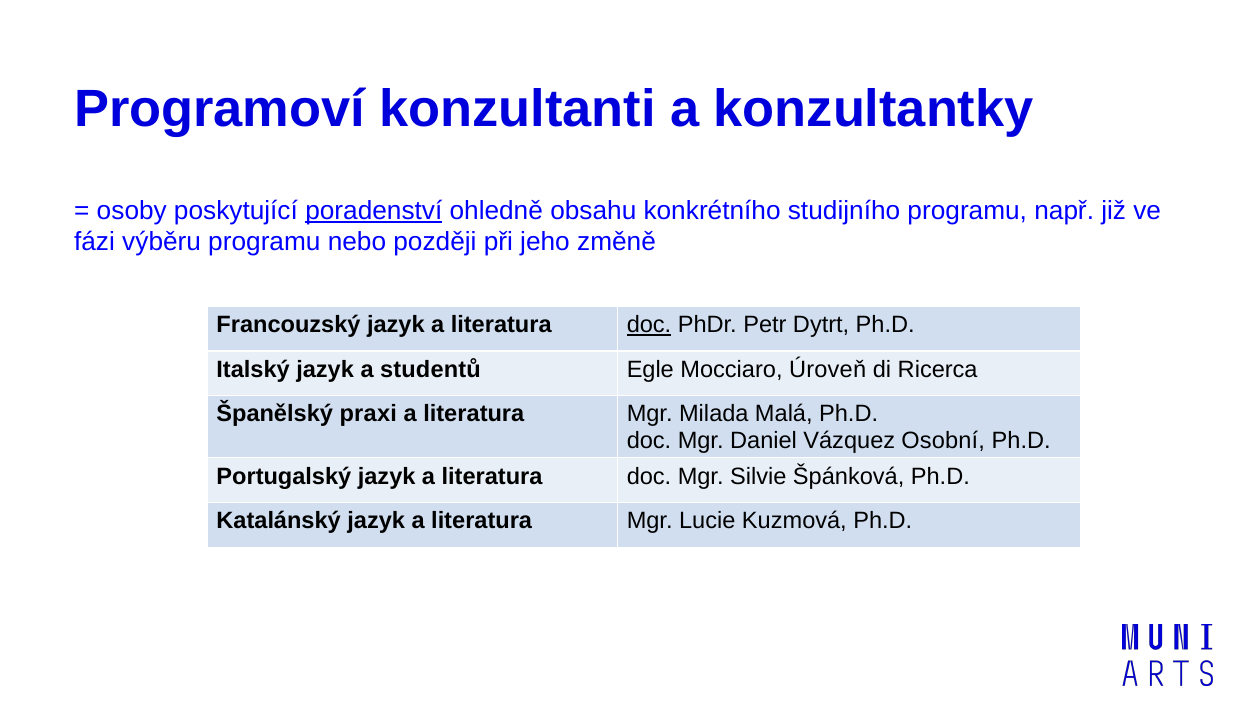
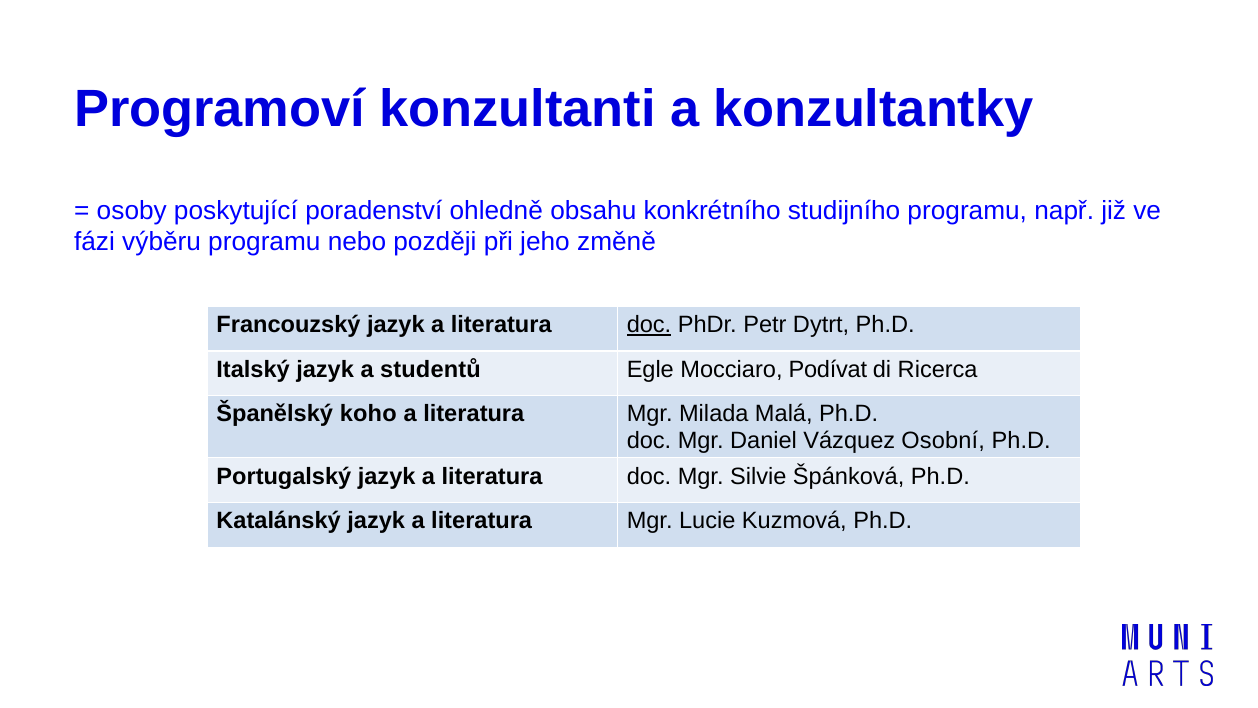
poradenství underline: present -> none (374, 211)
Úroveň: Úroveň -> Podívat (828, 369)
praxi: praxi -> koho (368, 414)
